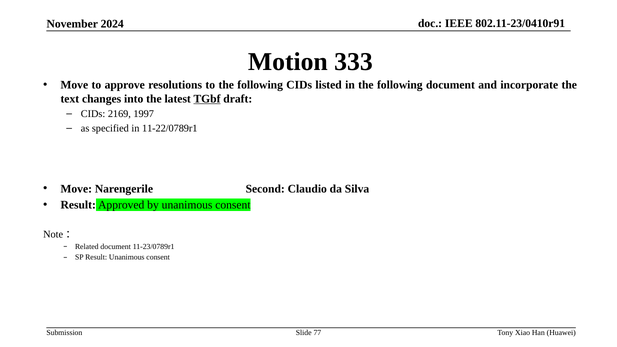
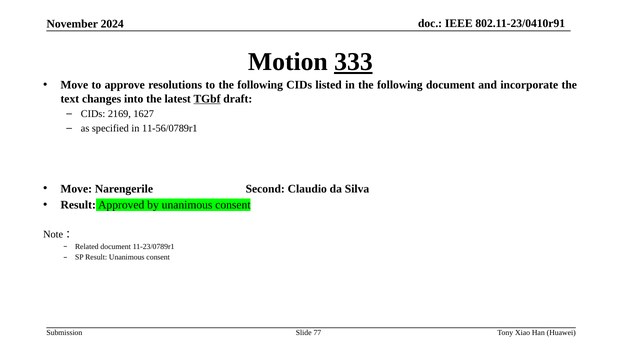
333 underline: none -> present (353, 62)
1997: 1997 -> 1627 (144, 114)
11-22/0789r1: 11-22/0789r1 -> 11-56/0789r1 (170, 128)
